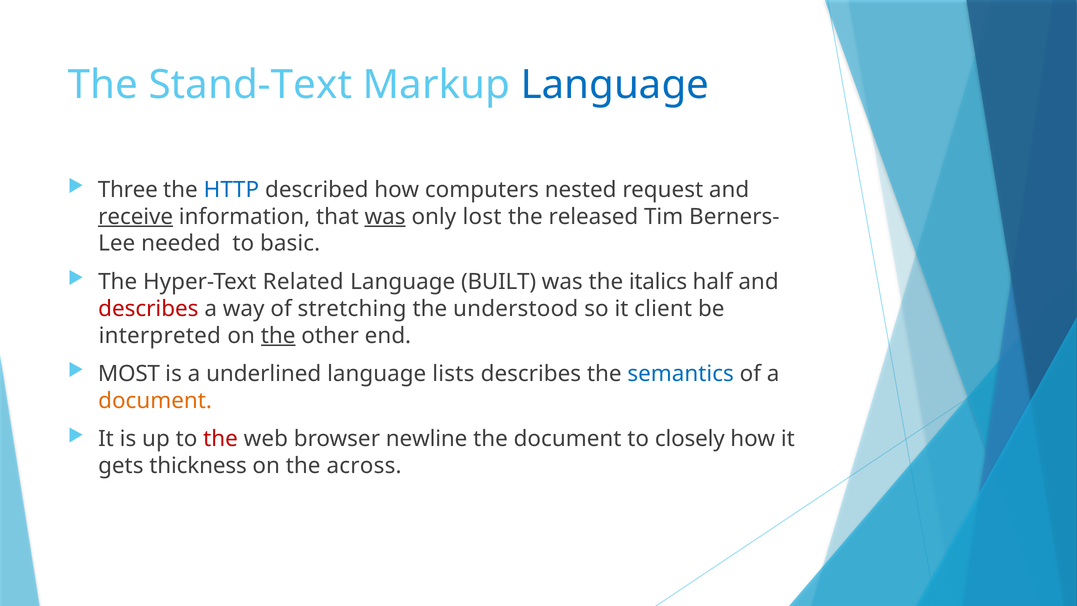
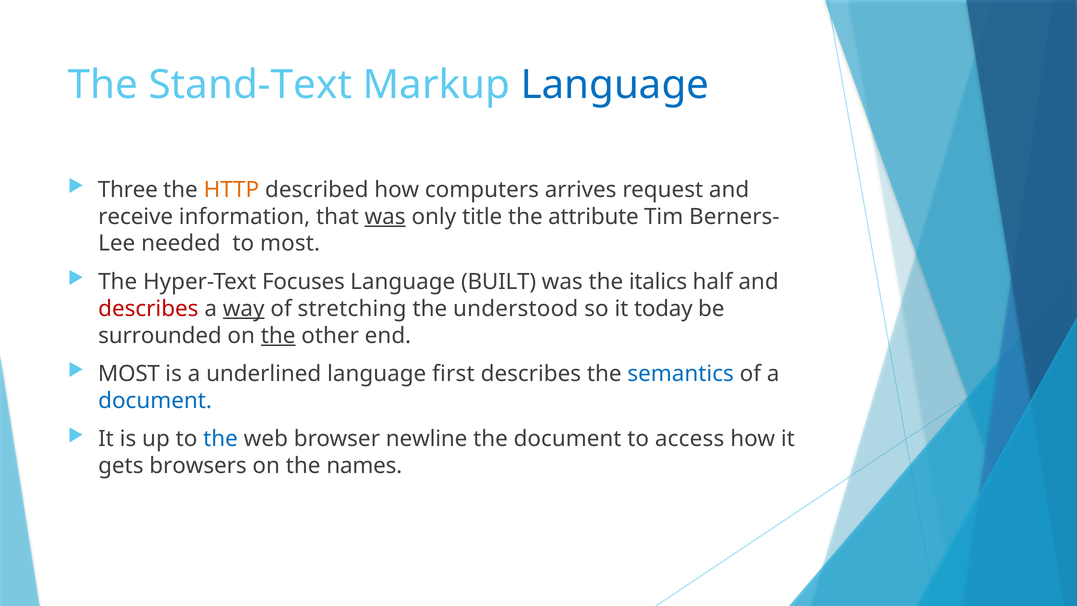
HTTP colour: blue -> orange (231, 190)
nested: nested -> arrives (581, 190)
receive underline: present -> none (136, 217)
lost: lost -> title (482, 217)
released: released -> attribute (593, 217)
to basic: basic -> most (290, 243)
Related: Related -> Focuses (303, 282)
way underline: none -> present (244, 309)
client: client -> today (663, 309)
interpreted: interpreted -> surrounded (160, 335)
lists: lists -> first (453, 374)
document colour: orange -> blue (155, 401)
the colour: red -> blue (221, 439)
closely: closely -> access (690, 439)
thickness: thickness -> browsers (198, 466)
across: across -> names (364, 466)
